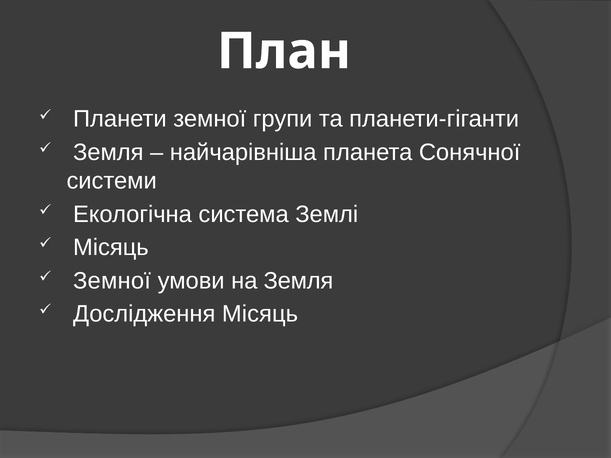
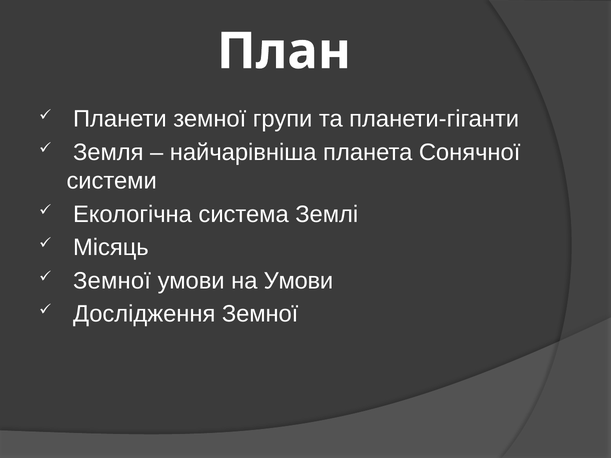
на Земля: Земля -> Умови (298, 281)
Дослідження Місяць: Місяць -> Земної (260, 314)
